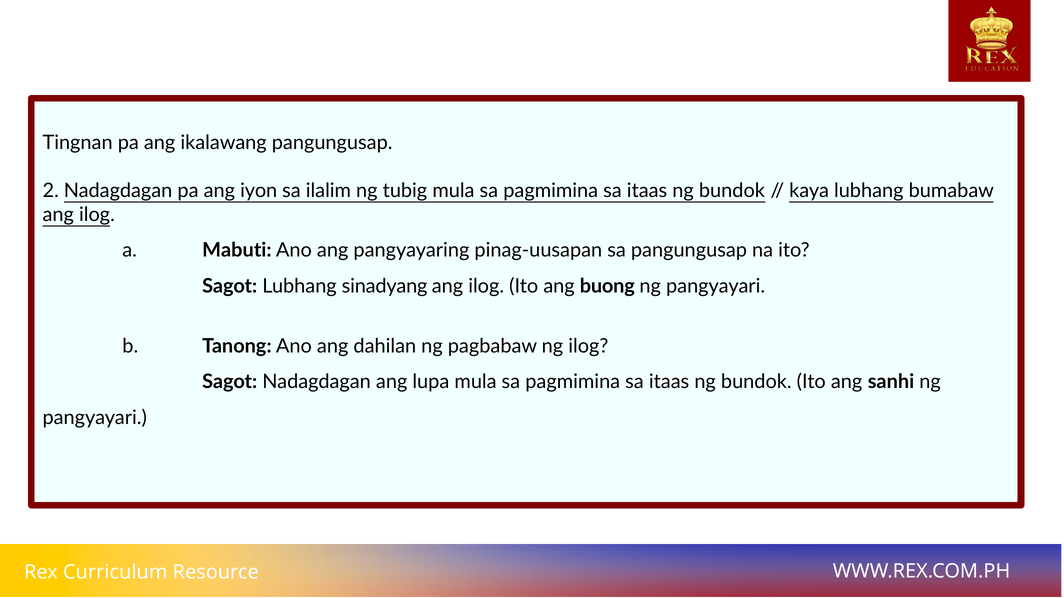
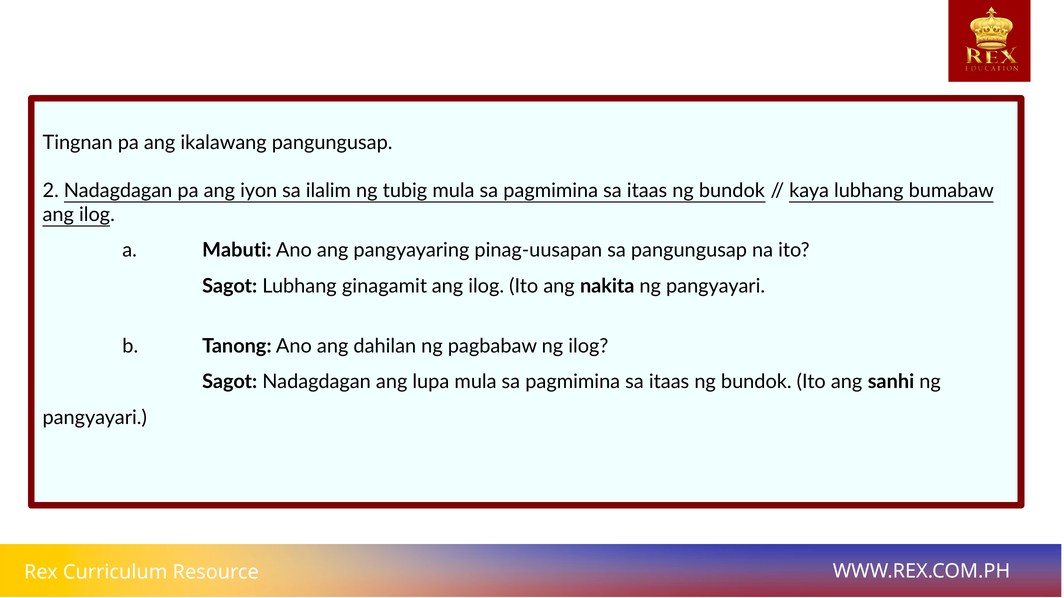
sinadyang: sinadyang -> ginagamit (384, 286)
buong: buong -> nakita (607, 286)
